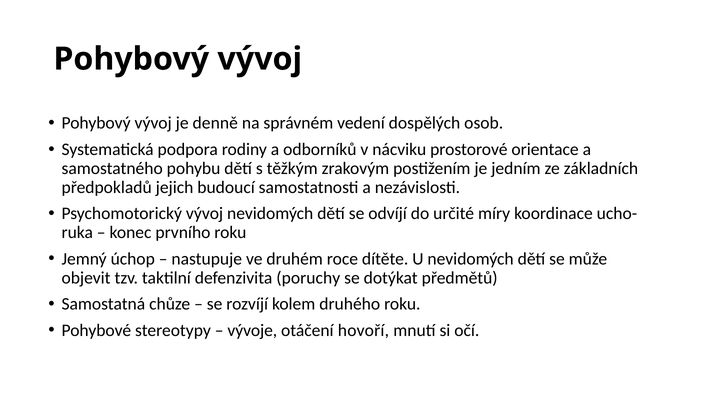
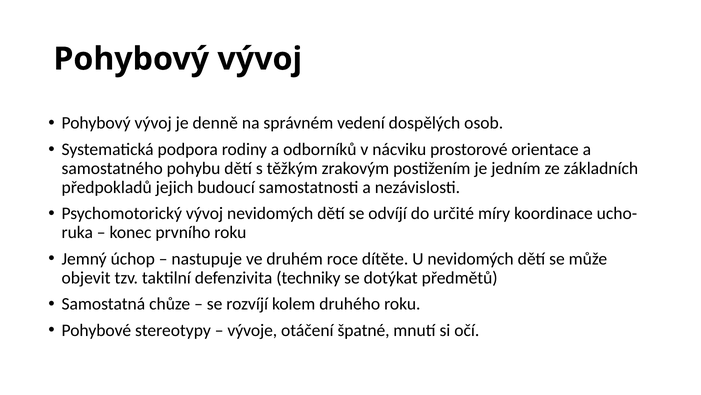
poruchy: poruchy -> techniky (308, 277)
hovoří: hovoří -> špatné (364, 330)
